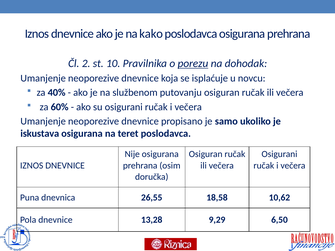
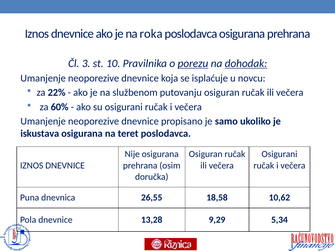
kako: kako -> roka (151, 34)
2: 2 -> 3 (86, 64)
dohodak underline: none -> present (246, 64)
40%: 40% -> 22% (57, 93)
6,50: 6,50 -> 5,34 (279, 220)
